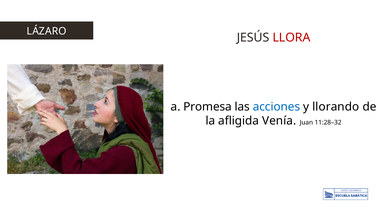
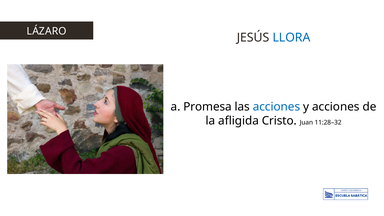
LLORA colour: red -> blue (291, 38)
y llorando: llorando -> acciones (336, 107)
Venía: Venía -> Cristo (279, 121)
